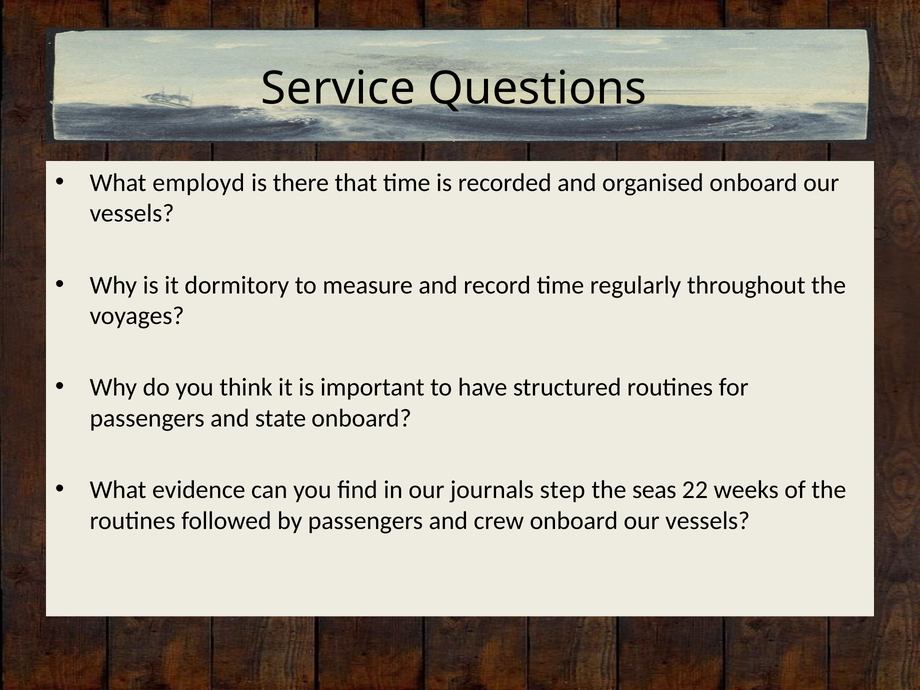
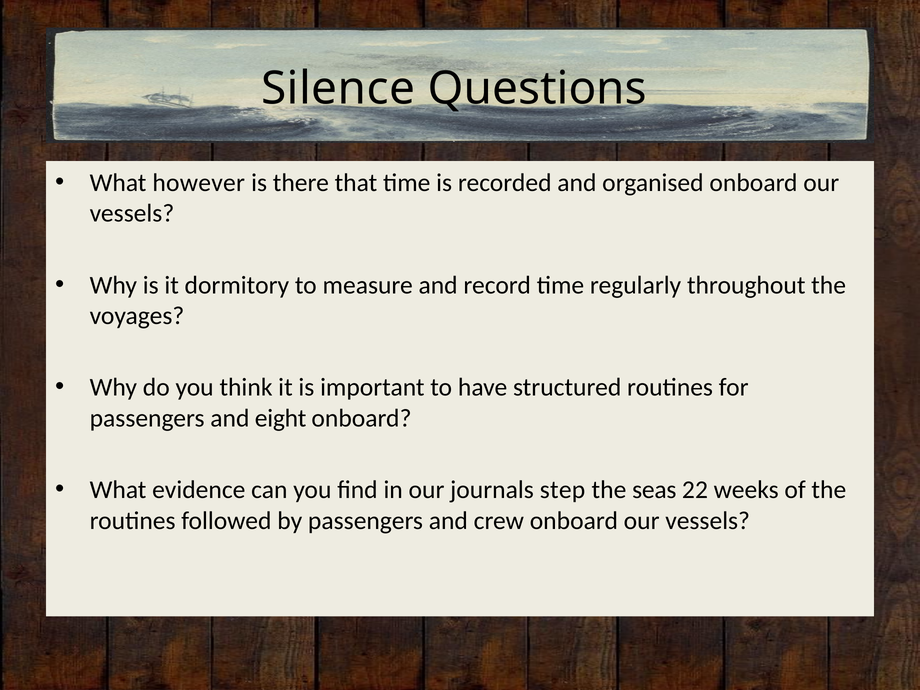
Service: Service -> Silence (338, 88)
employd: employd -> however (199, 183)
state: state -> eight (281, 418)
